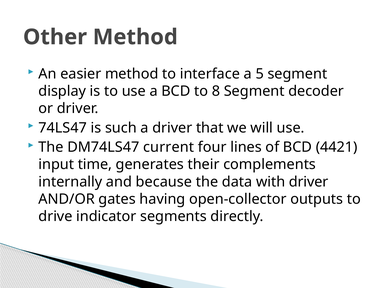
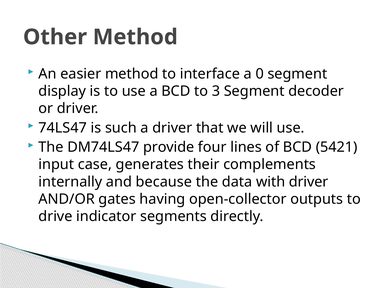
5: 5 -> 0 (260, 74)
8: 8 -> 3 (216, 91)
current: current -> provide (169, 148)
4421: 4421 -> 5421 (337, 148)
time: time -> case (95, 165)
